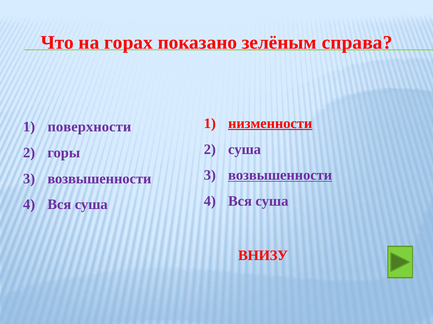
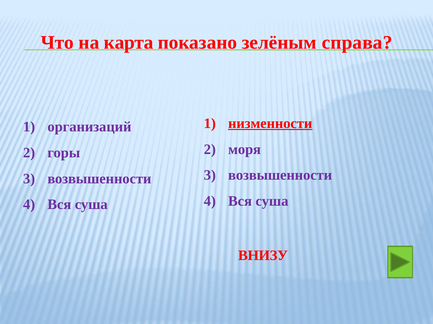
горах: горах -> карта (129, 43)
поверхности: поверхности -> организаций (89, 127)
суша: суша -> моря (245, 150)
возвышенности underline: present -> none (280, 176)
